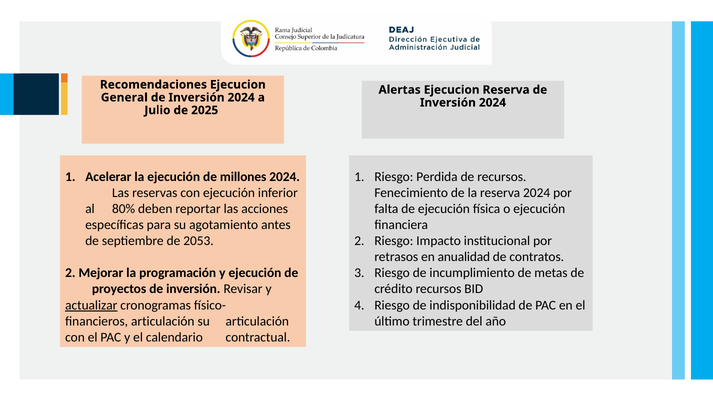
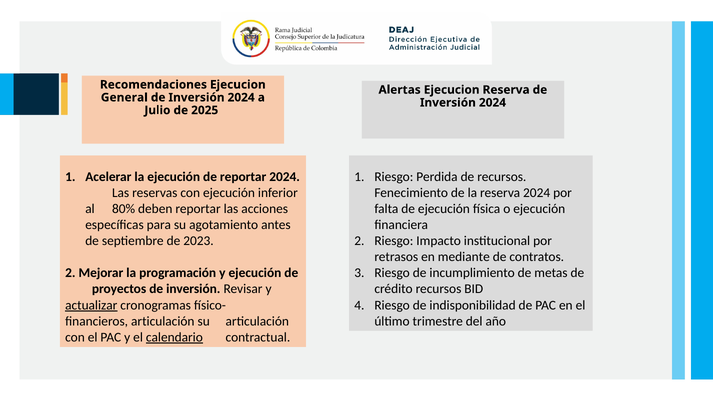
de millones: millones -> reportar (243, 177)
2053: 2053 -> 2023 (198, 241)
anualidad: anualidad -> mediante (464, 257)
calendario underline: none -> present (174, 337)
